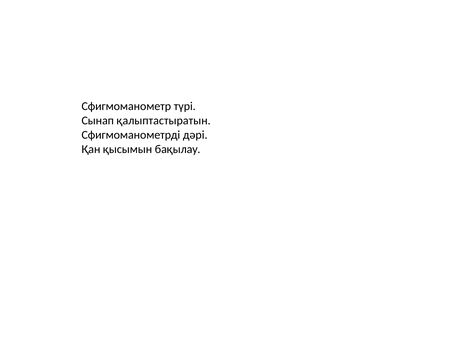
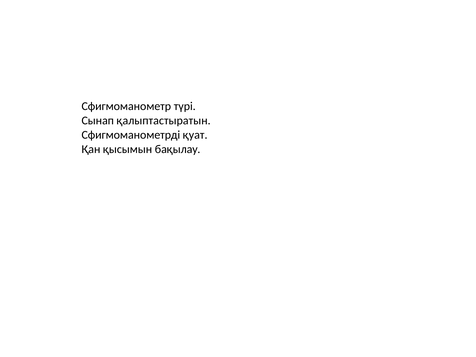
дәрі: дәрі -> қуат (195, 135)
